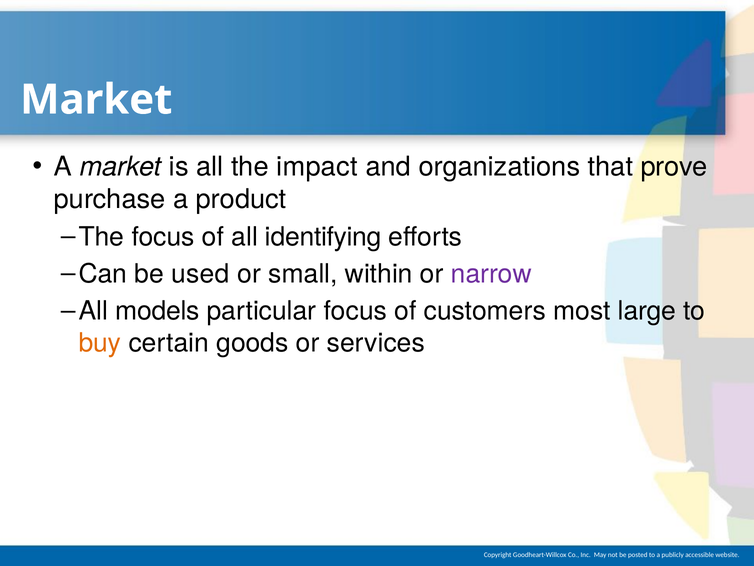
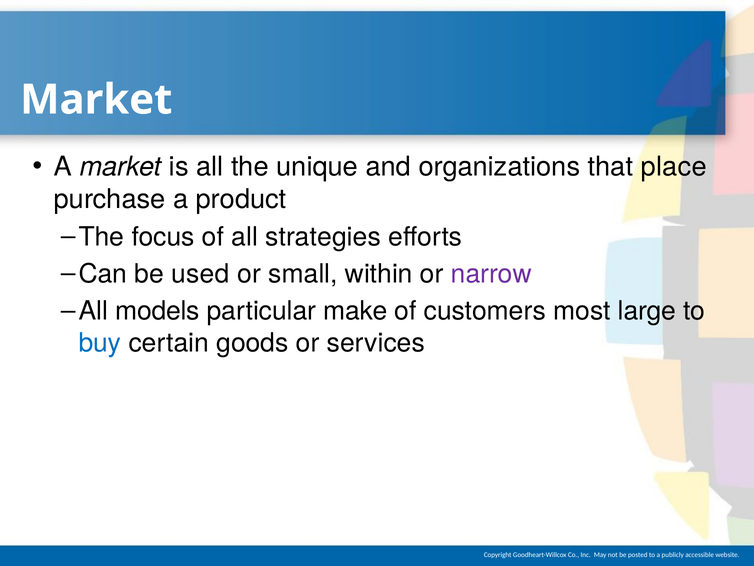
impact: impact -> unique (317, 166)
prove: prove -> place (674, 166)
identifying: identifying -> strategies (323, 237)
particular focus: focus -> make (355, 311)
buy colour: orange -> blue (100, 343)
